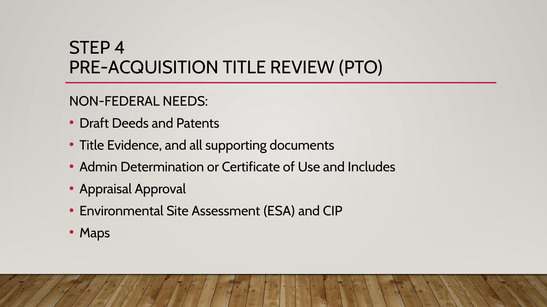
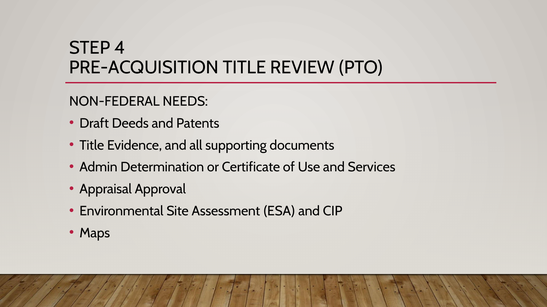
Includes: Includes -> Services (372, 168)
